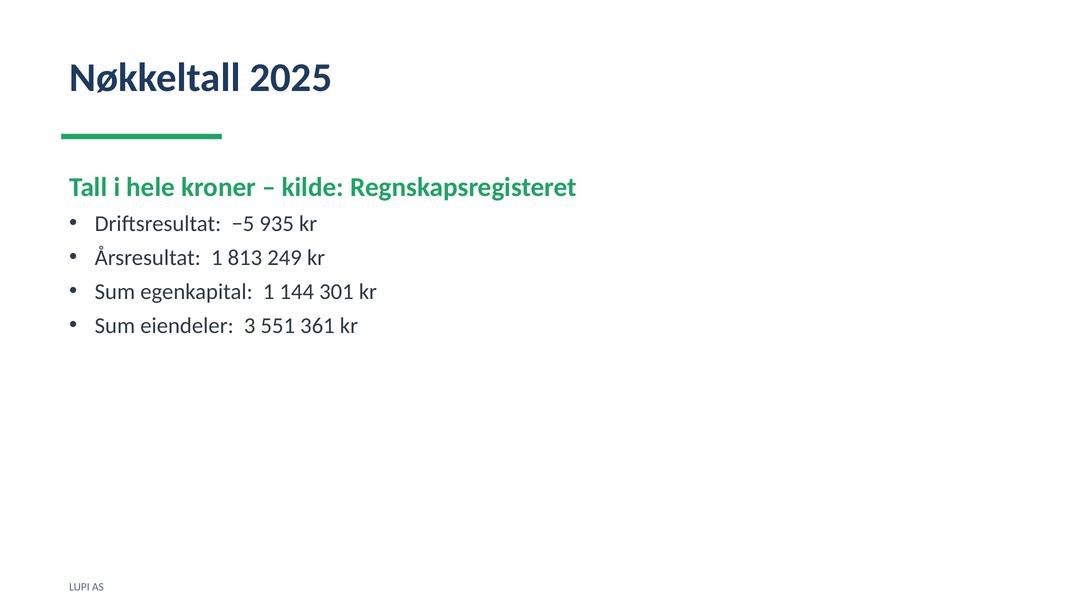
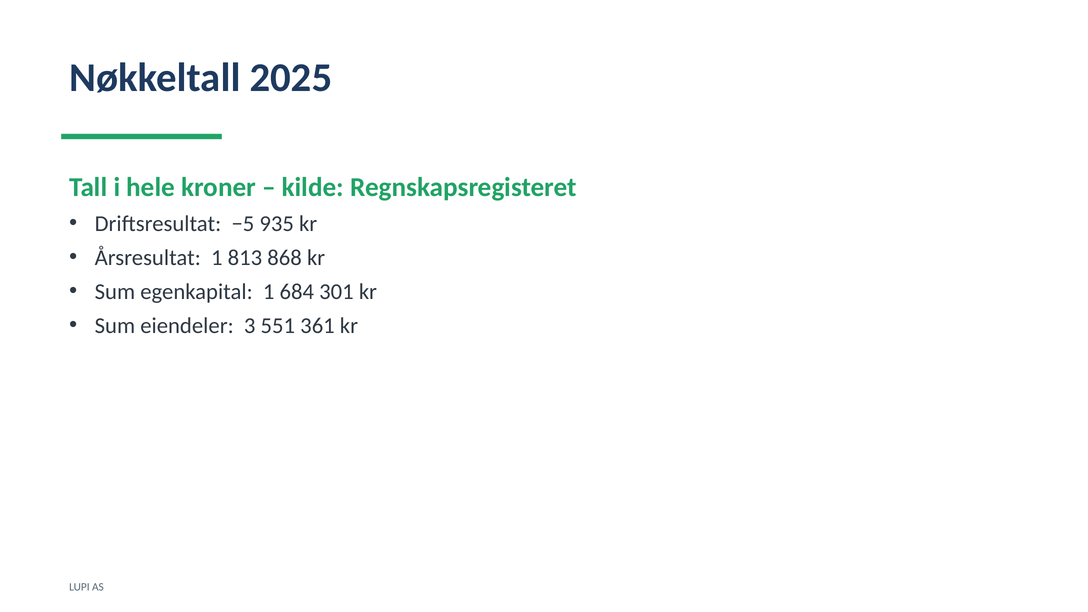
249: 249 -> 868 (285, 258)
144: 144 -> 684 (297, 292)
